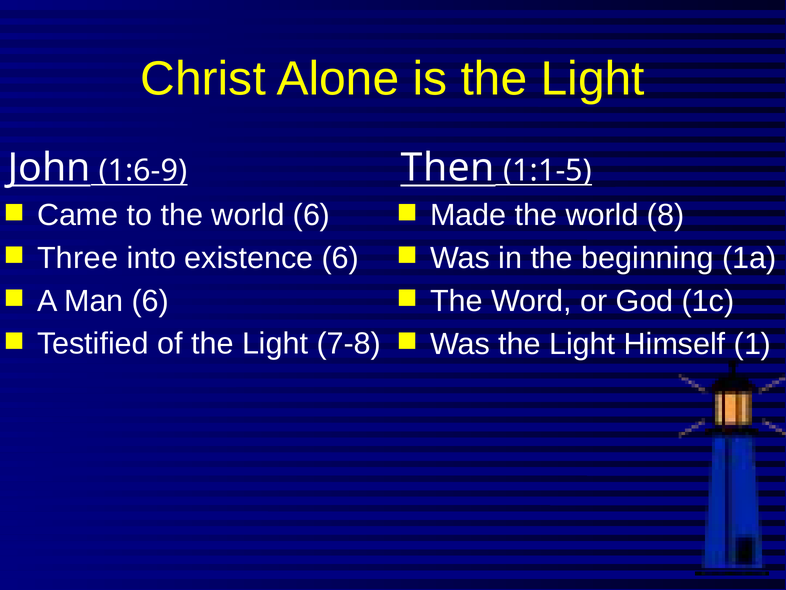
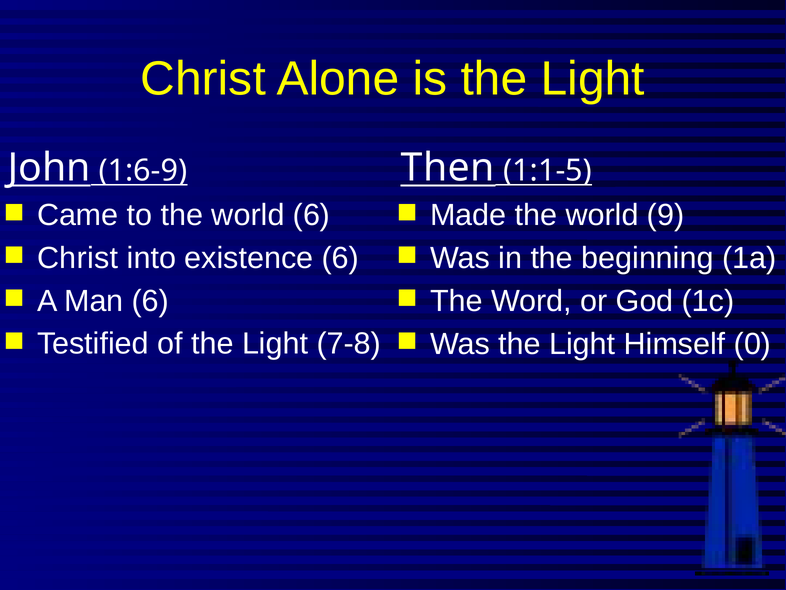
8: 8 -> 9 (666, 215)
Three: Three -> Christ (78, 258)
1: 1 -> 0 (753, 344)
